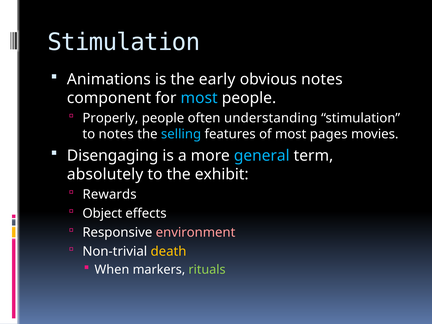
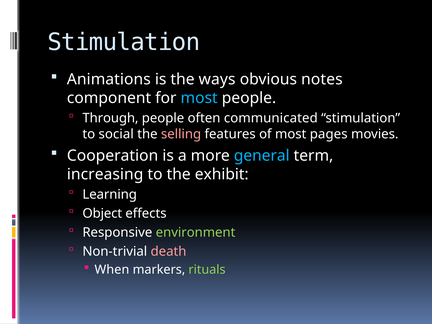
early: early -> ways (217, 79)
Properly: Properly -> Through (110, 118)
understanding: understanding -> communicated (271, 118)
to notes: notes -> social (116, 134)
selling colour: light blue -> pink (181, 134)
Disengaging: Disengaging -> Cooperation (113, 156)
absolutely: absolutely -> increasing (105, 174)
Rewards: Rewards -> Learning (110, 195)
environment colour: pink -> light green (196, 233)
death colour: yellow -> pink (169, 251)
